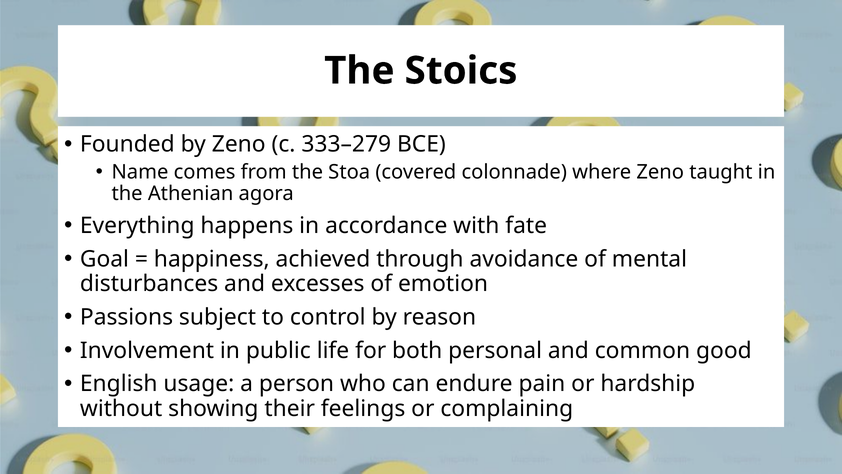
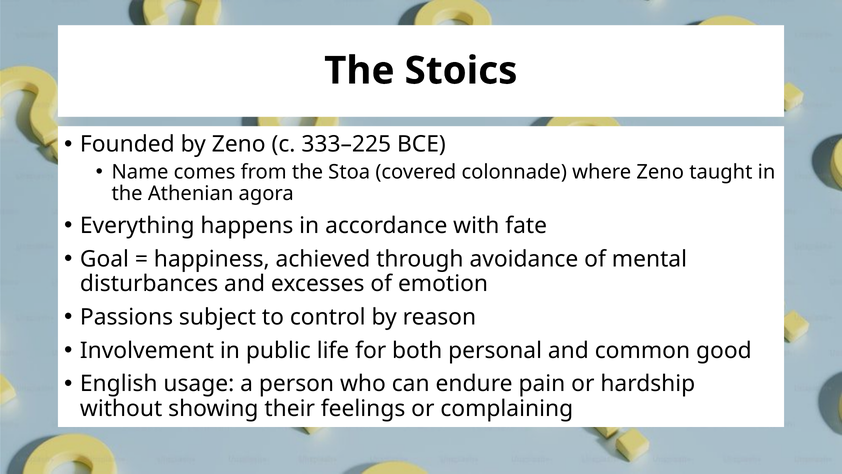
333–279: 333–279 -> 333–225 (346, 144)
